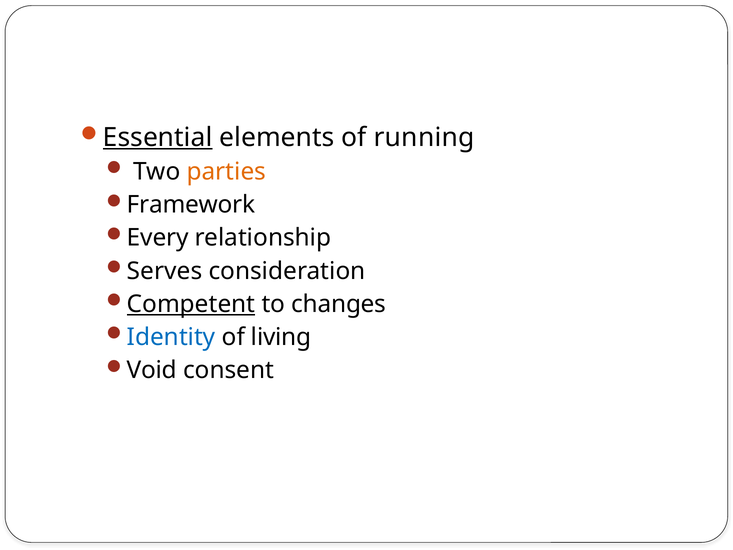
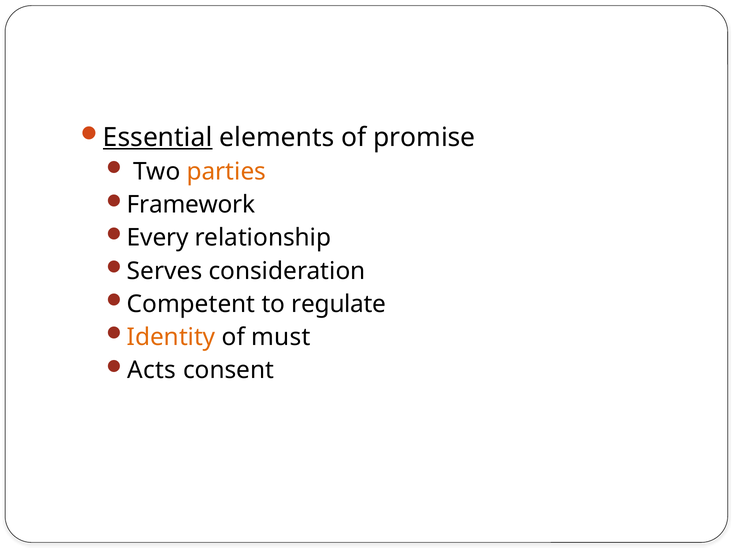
running: running -> promise (424, 137)
Competent underline: present -> none (191, 304)
changes: changes -> regulate (339, 304)
Identity colour: blue -> orange (171, 337)
living: living -> must (281, 337)
Void: Void -> Acts (152, 370)
